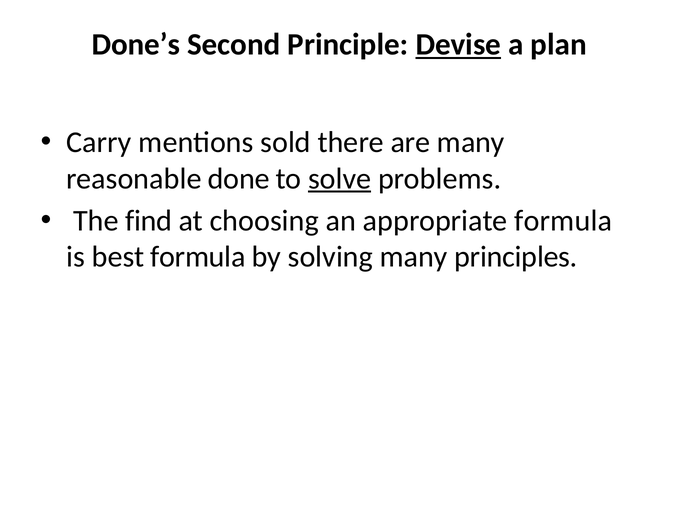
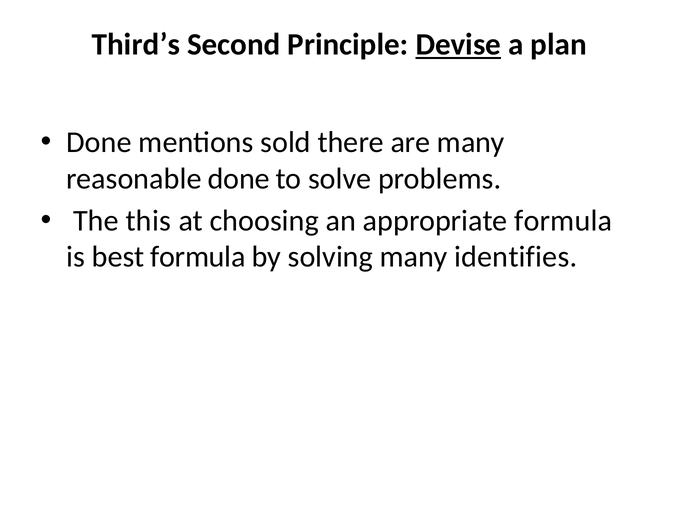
Done’s: Done’s -> Third’s (136, 45)
Carry: Carry -> Done (99, 142)
solve underline: present -> none (340, 179)
find: find -> this (148, 221)
principles: principles -> identifies (516, 257)
